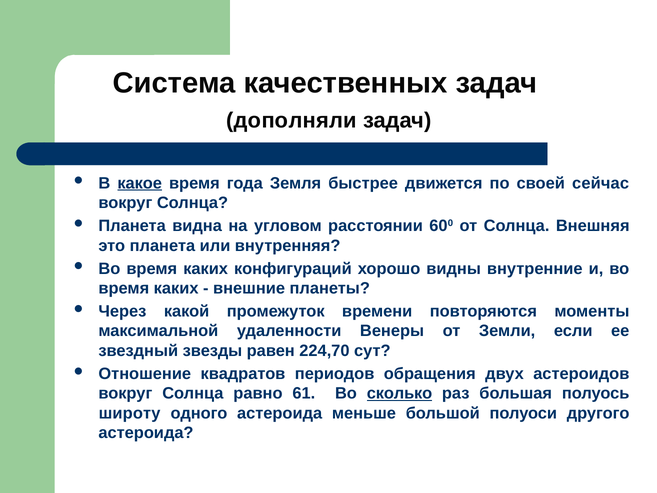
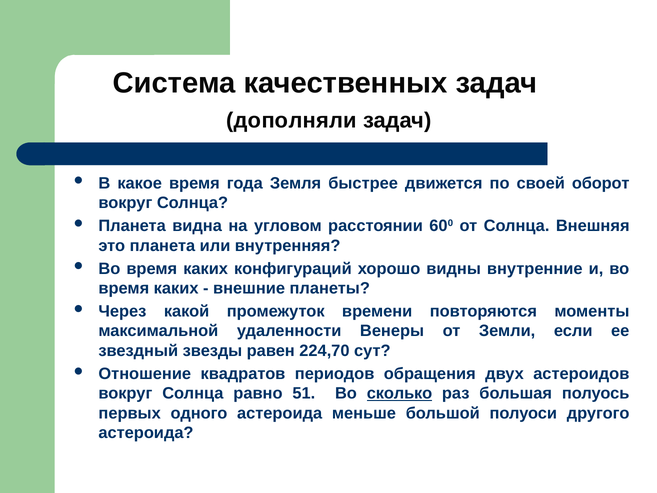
какое underline: present -> none (140, 183)
сейчас: сейчас -> оборот (601, 183)
61: 61 -> 51 (304, 393)
широту: широту -> первых (130, 413)
